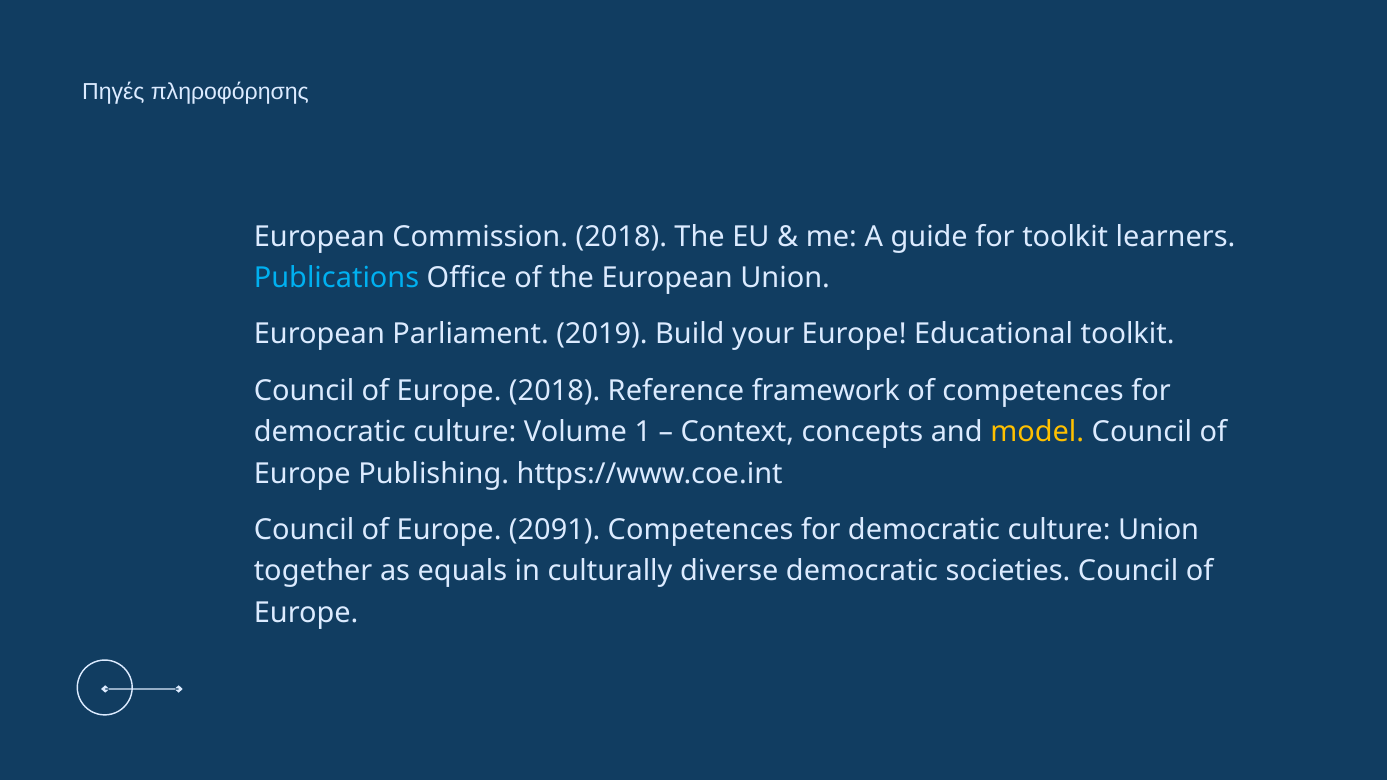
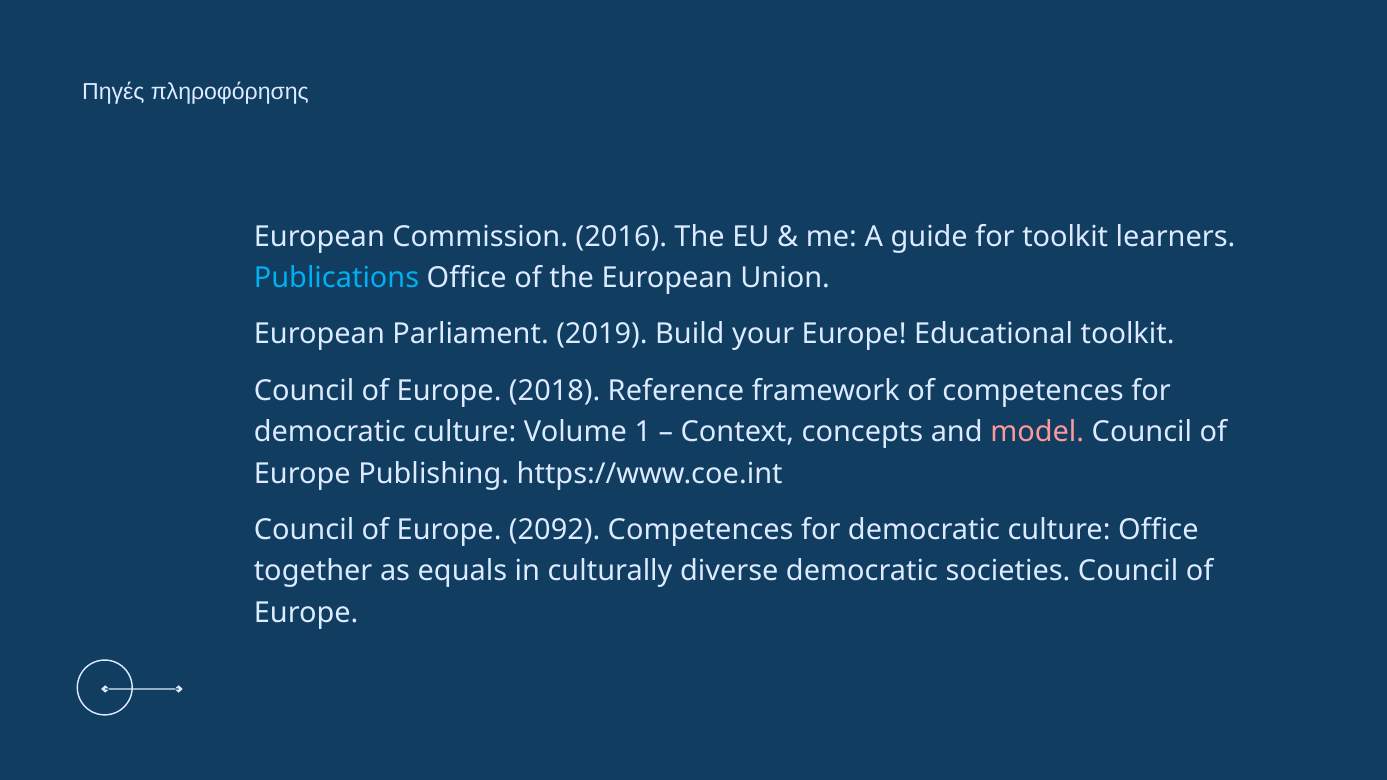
Commission 2018: 2018 -> 2016 (621, 237)
model colour: yellow -> pink (1037, 432)
2091: 2091 -> 2092 (555, 530)
culture Union: Union -> Office (1158, 530)
